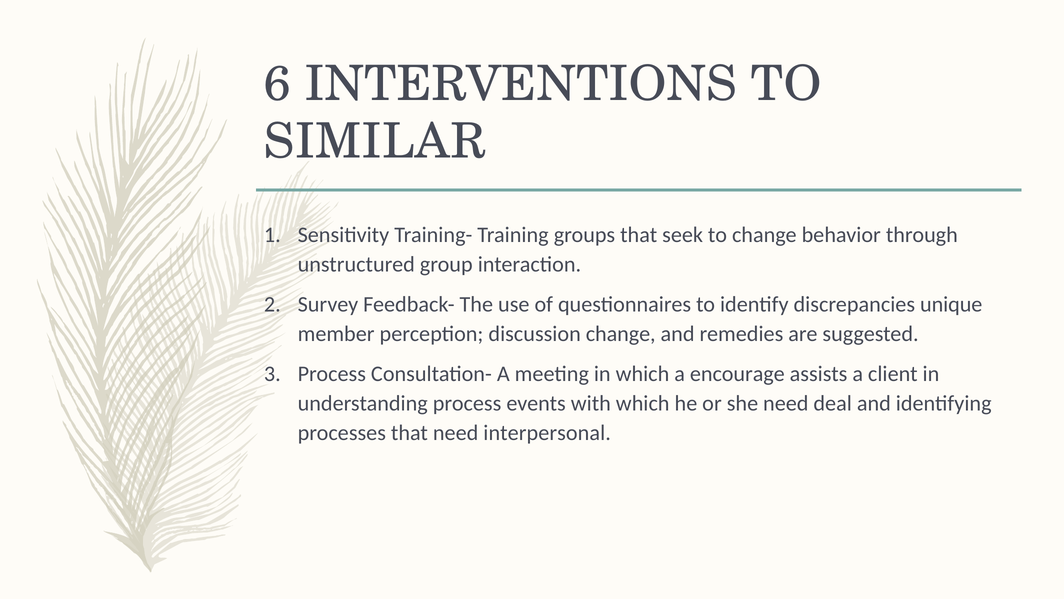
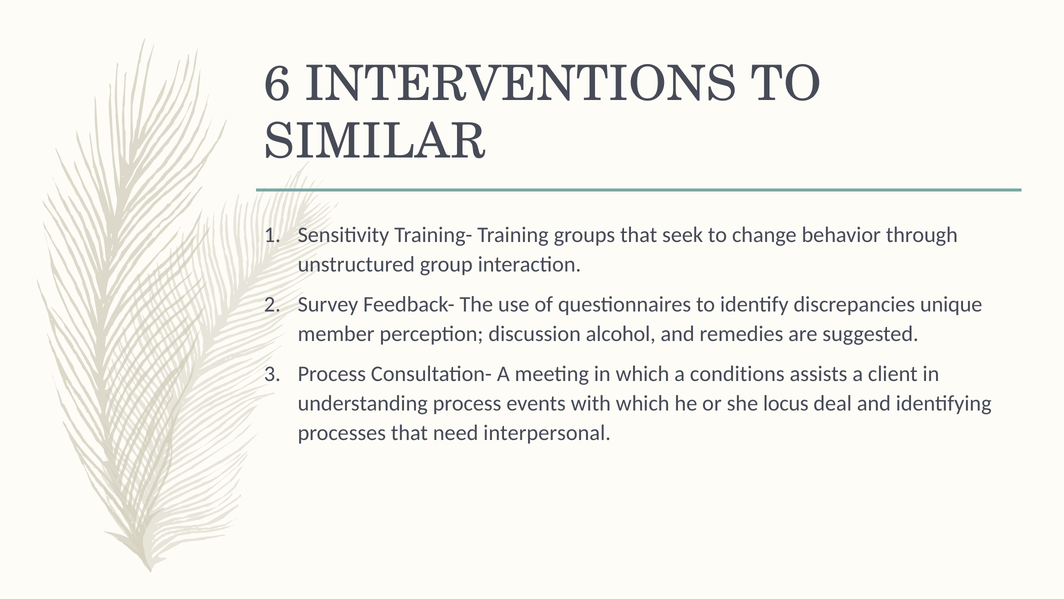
discussion change: change -> alcohol (621, 334)
encourage: encourage -> conditions (737, 373)
she need: need -> locus (786, 403)
